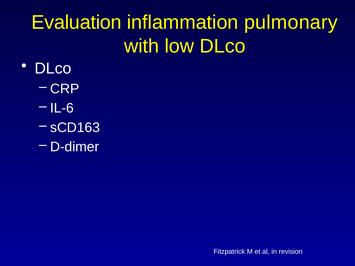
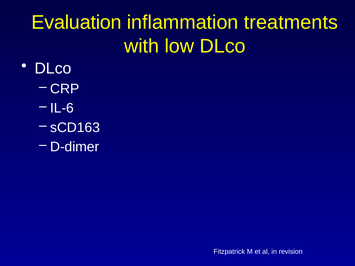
pulmonary: pulmonary -> treatments (291, 22)
